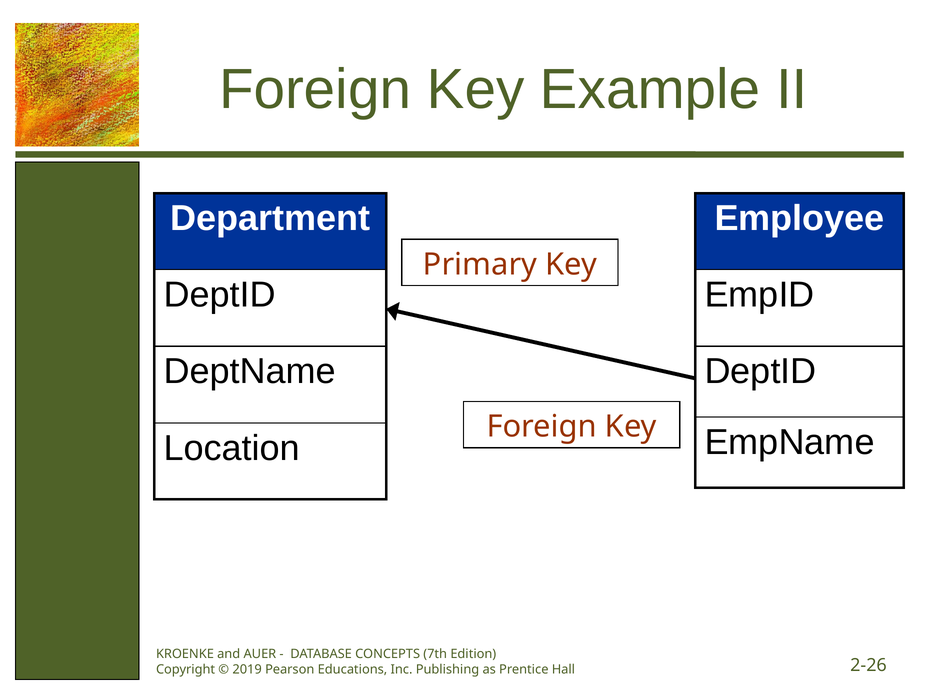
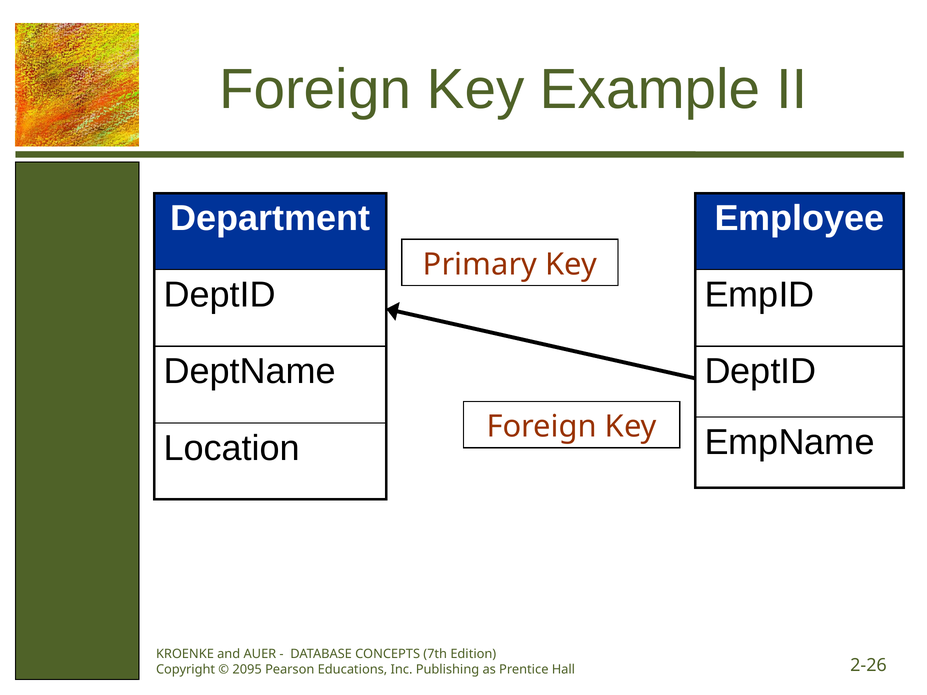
2019: 2019 -> 2095 (247, 670)
